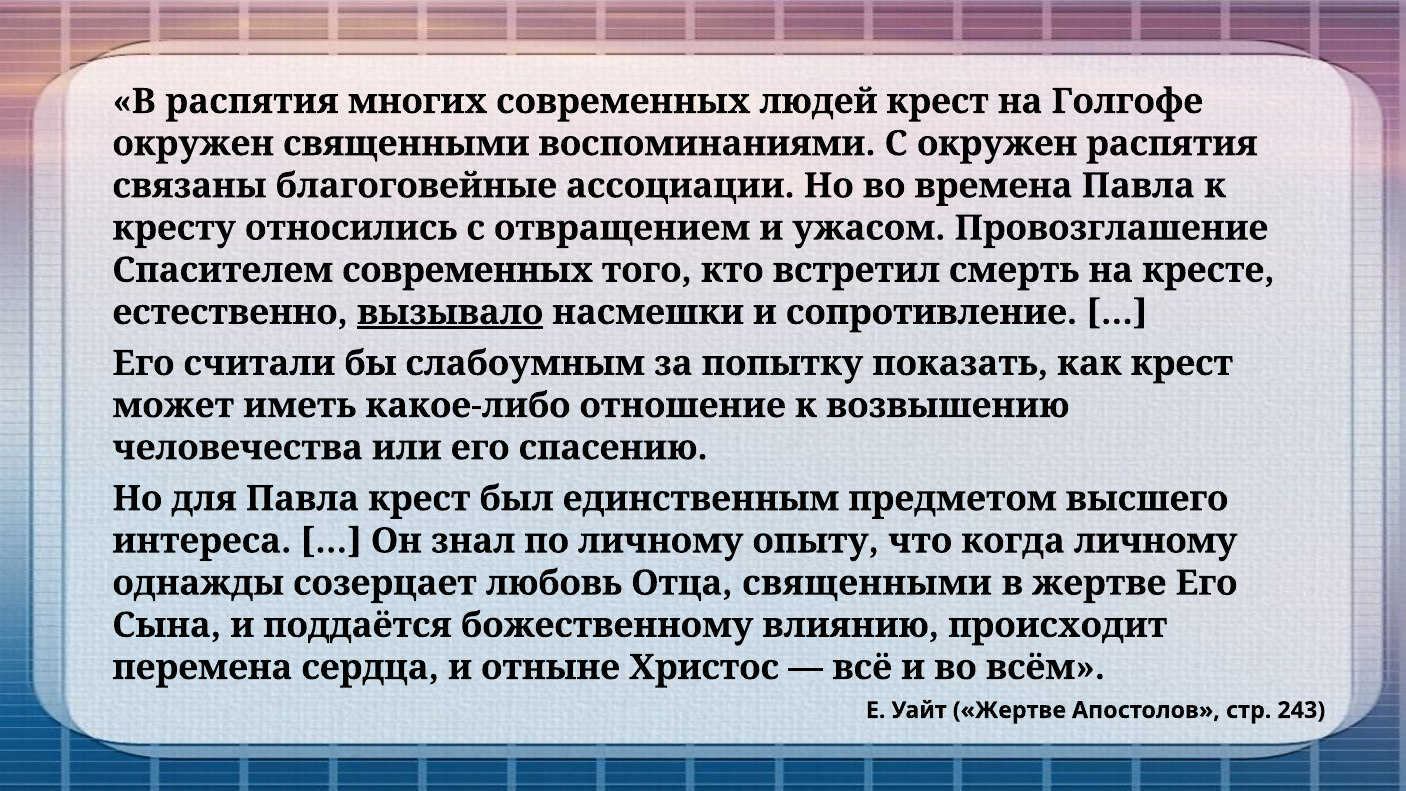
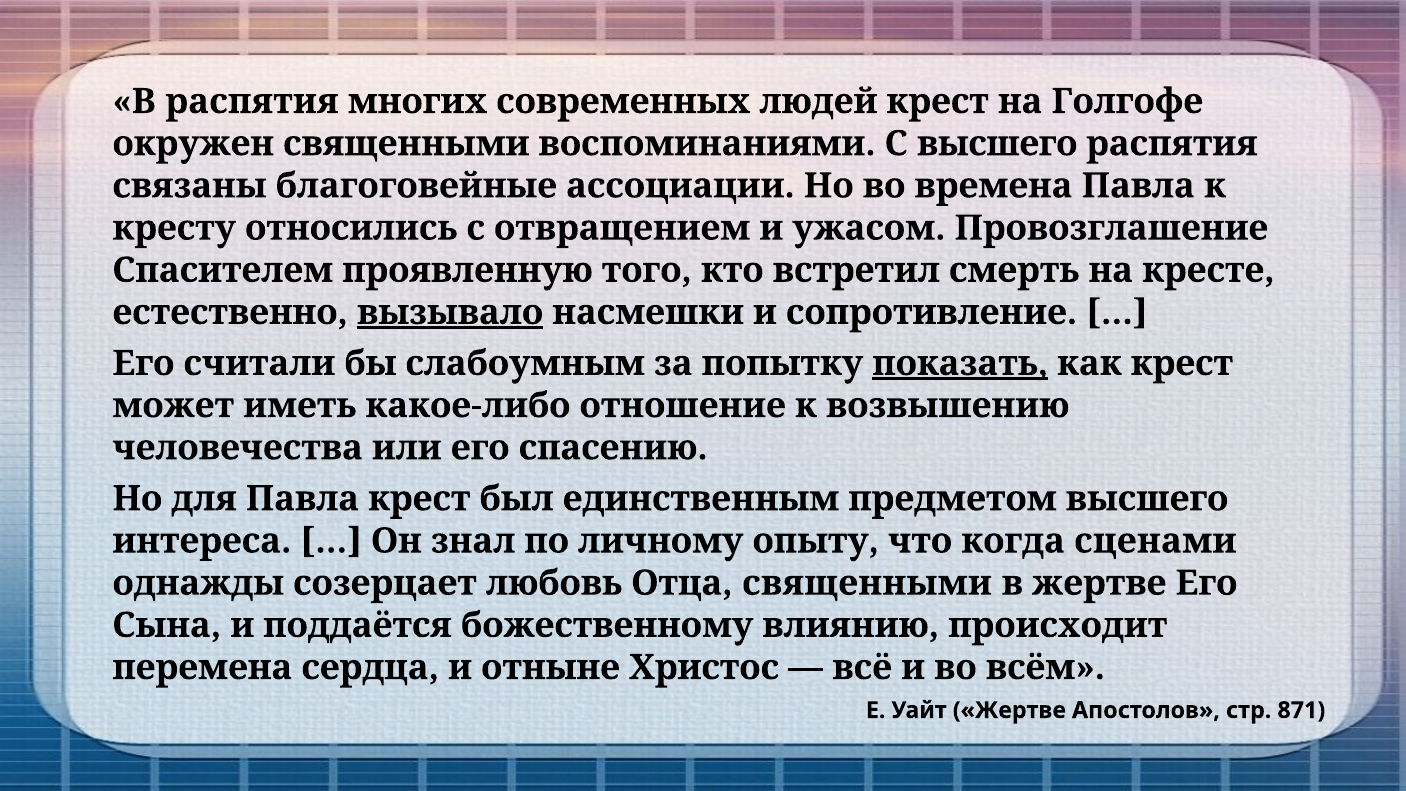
С окружен: окружен -> высшего (997, 144)
Спасителем современных: современных -> проявленную (467, 270)
показать underline: none -> present (960, 363)
когда личному: личному -> сценами (1155, 541)
243: 243 -> 871 (1301, 710)
